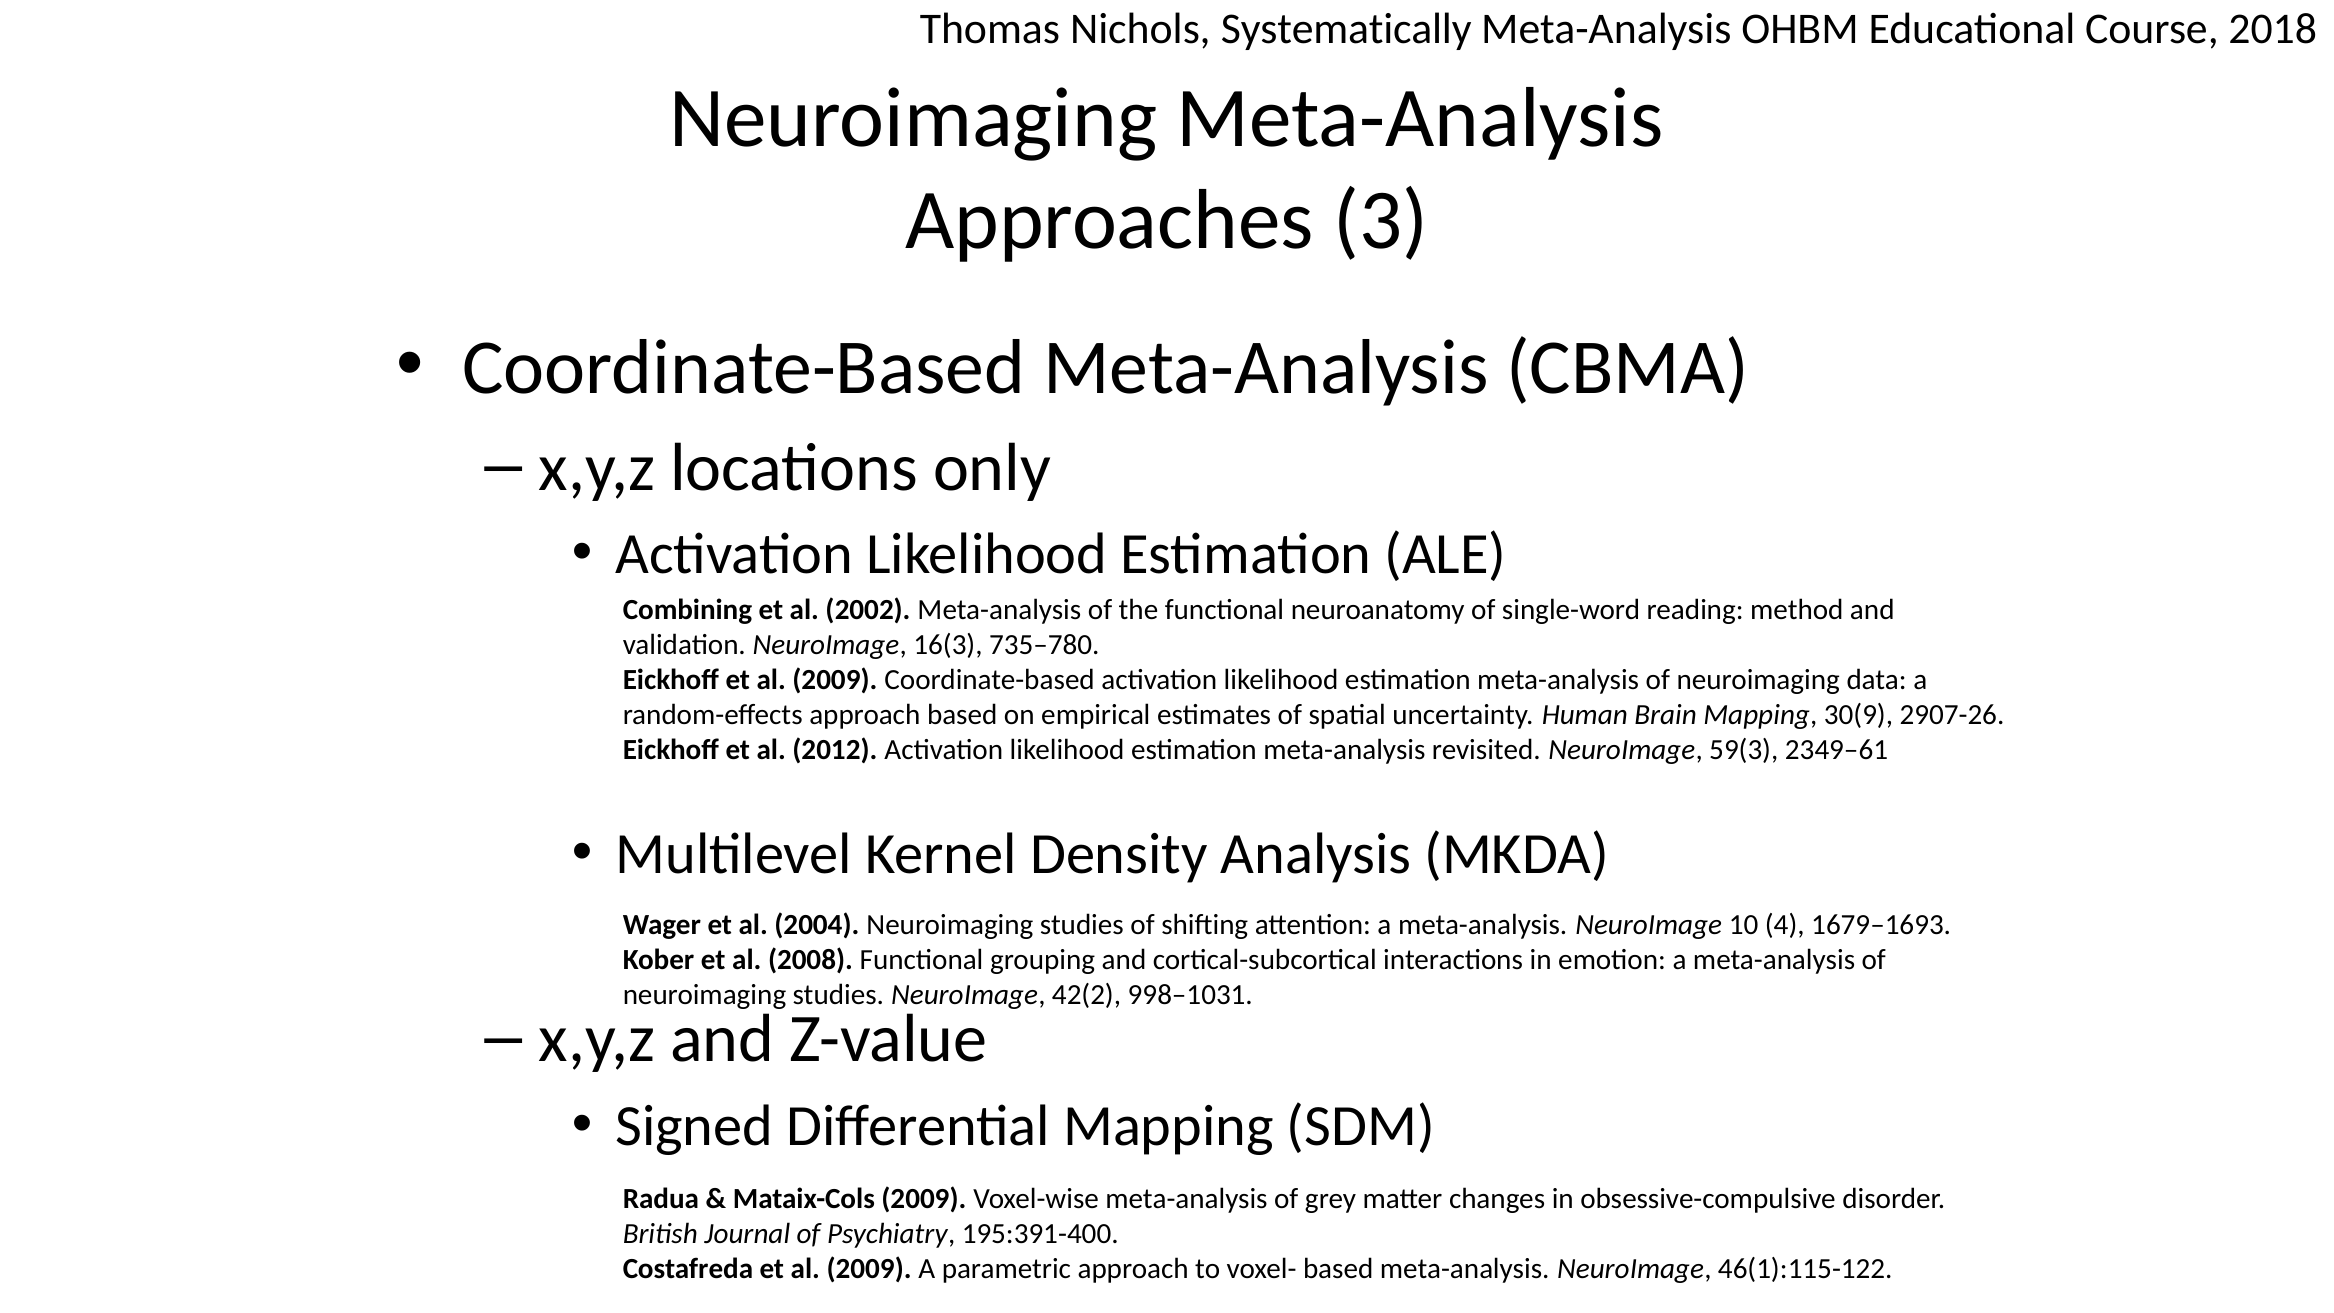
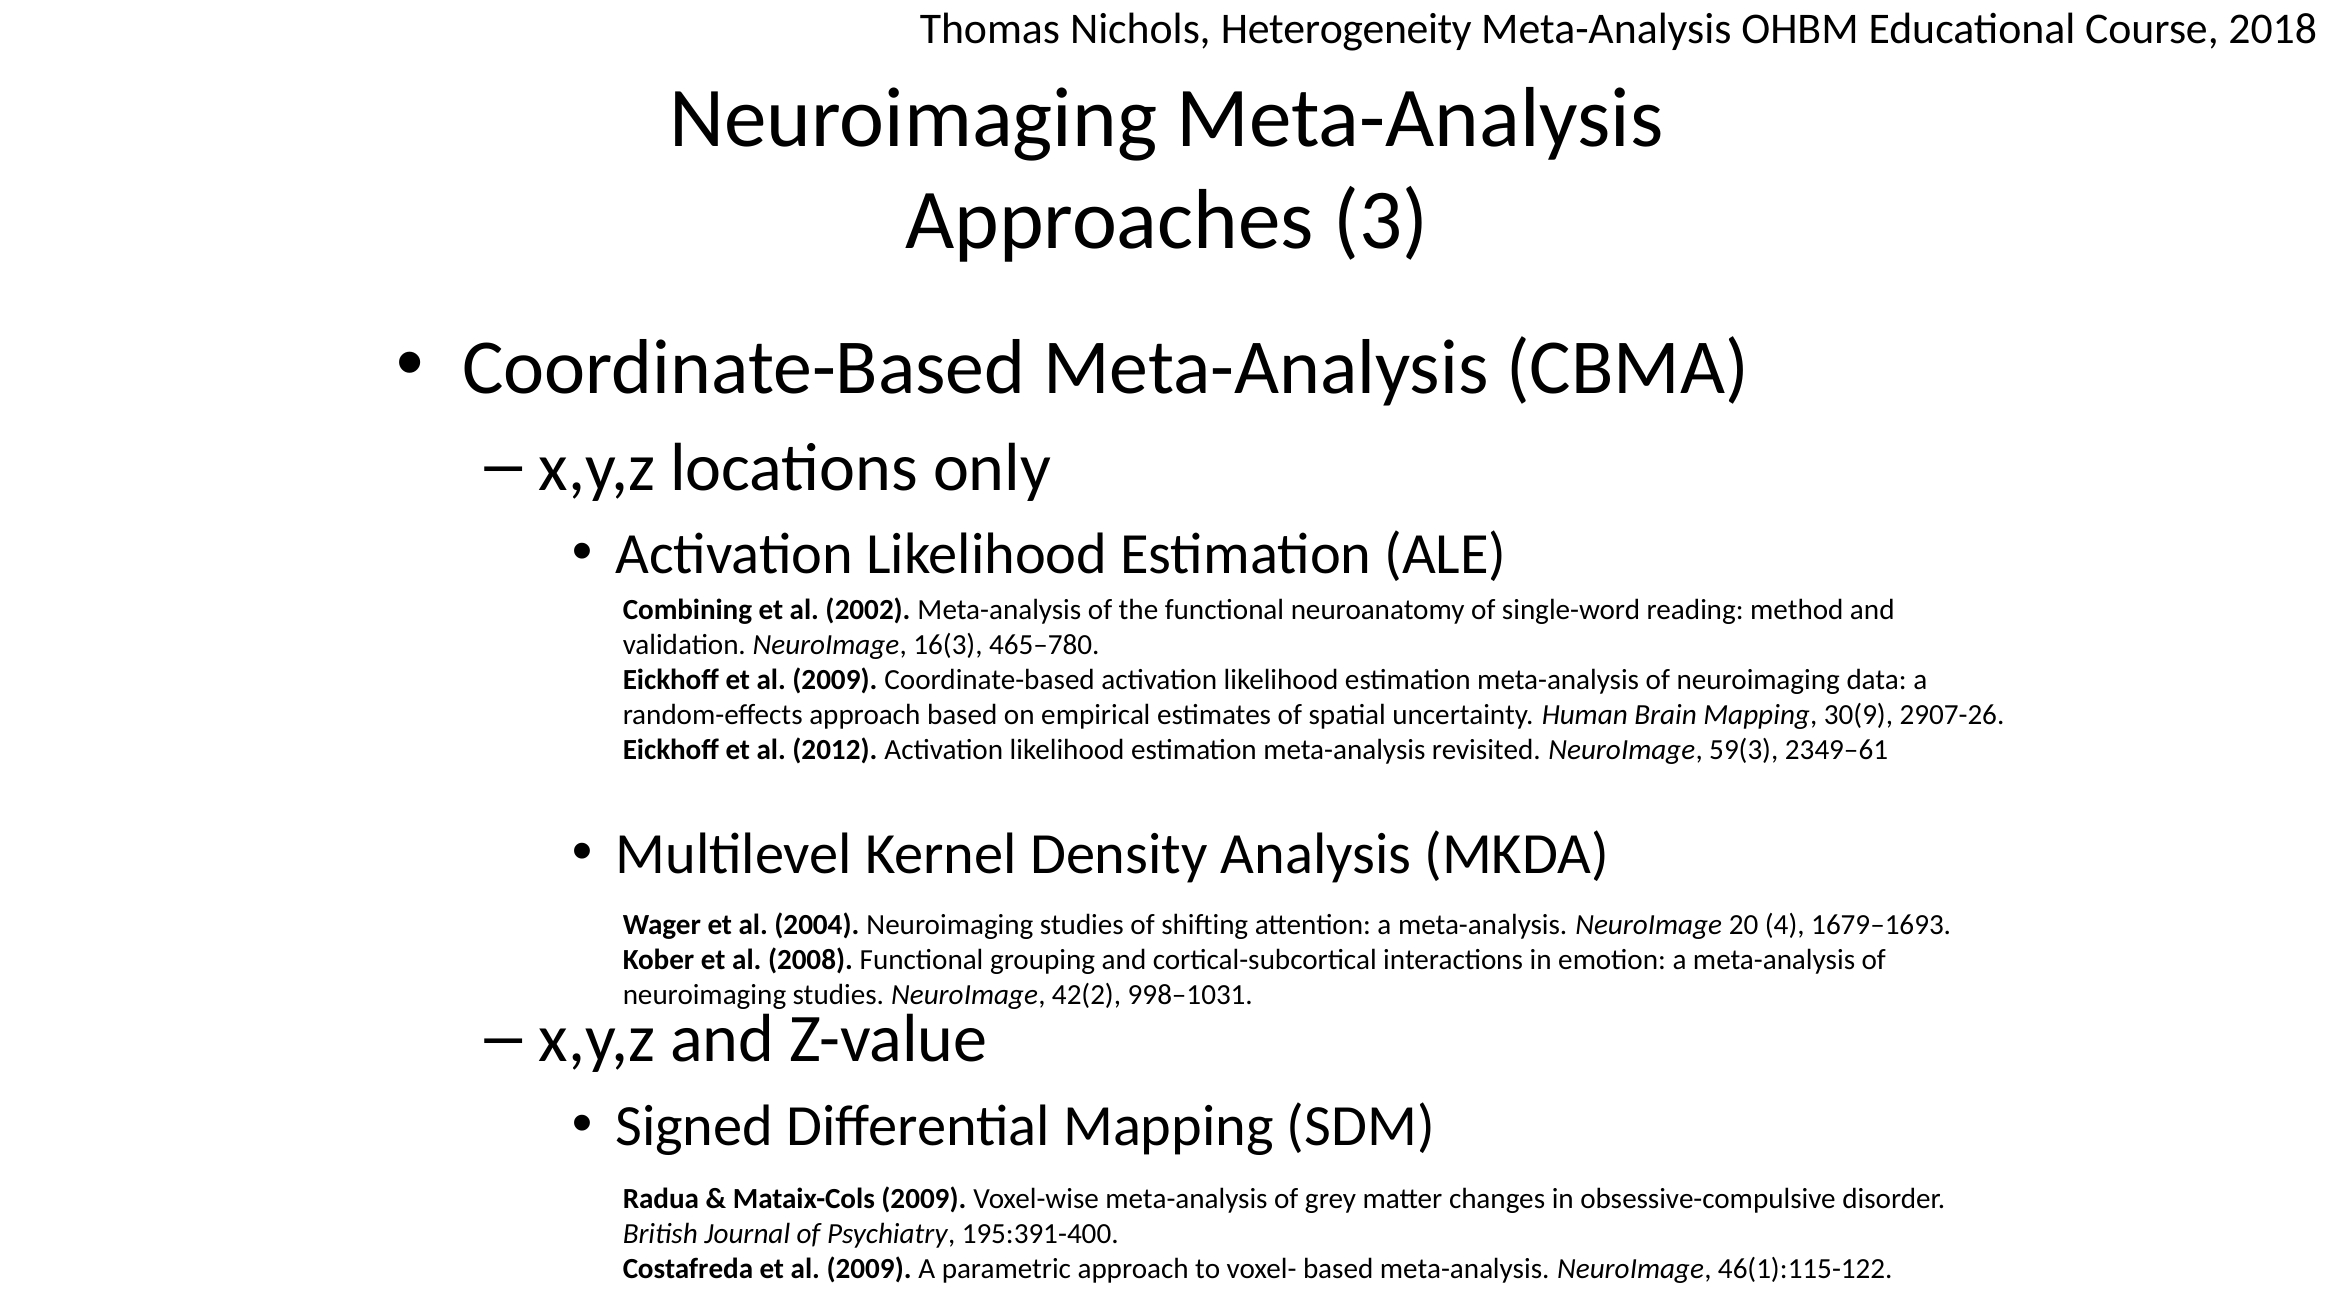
Systematically: Systematically -> Heterogeneity (1346, 29)
735–780: 735–780 -> 465–780 (1044, 644)
10: 10 -> 20 (1744, 925)
